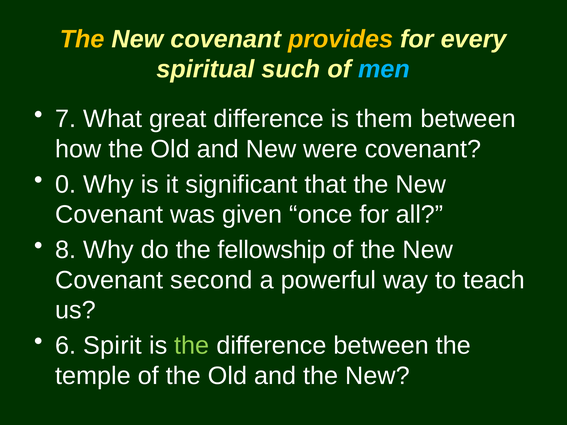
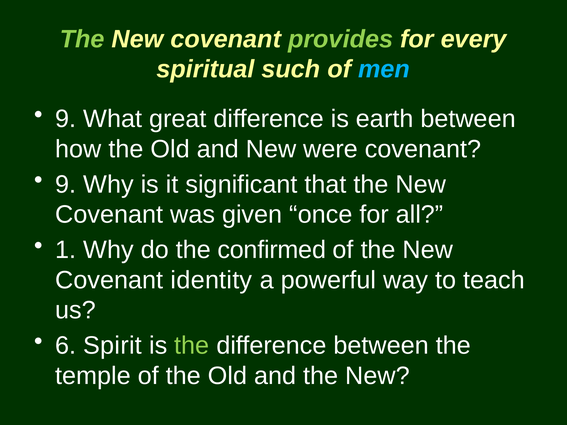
The colour: yellow -> light green (82, 39)
provides colour: yellow -> light green (341, 39)
7: 7 -> 9 (66, 119)
them: them -> earth (385, 119)
0: 0 -> 9 (66, 184)
8: 8 -> 1 (66, 250)
fellowship: fellowship -> confirmed (272, 250)
second: second -> identity (211, 280)
